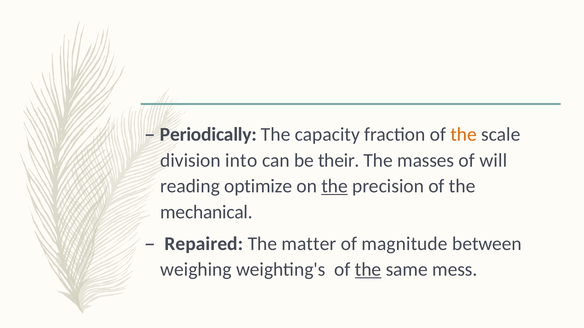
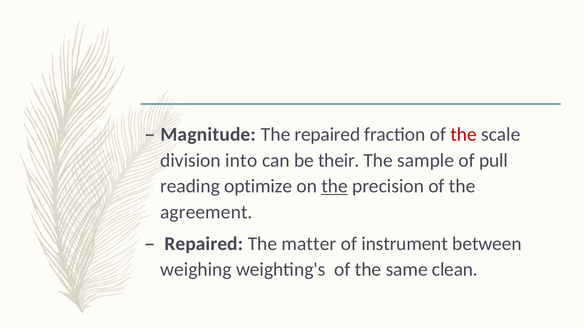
Periodically: Periodically -> Magnitude (208, 135)
The capacity: capacity -> repaired (327, 135)
the colour: orange -> red (464, 135)
masses: masses -> sample (426, 161)
will: will -> pull (494, 161)
mechanical: mechanical -> agreement (206, 212)
magnitude: magnitude -> instrument (405, 244)
the underline: present -> none (368, 270)
mess: mess -> clean (455, 270)
